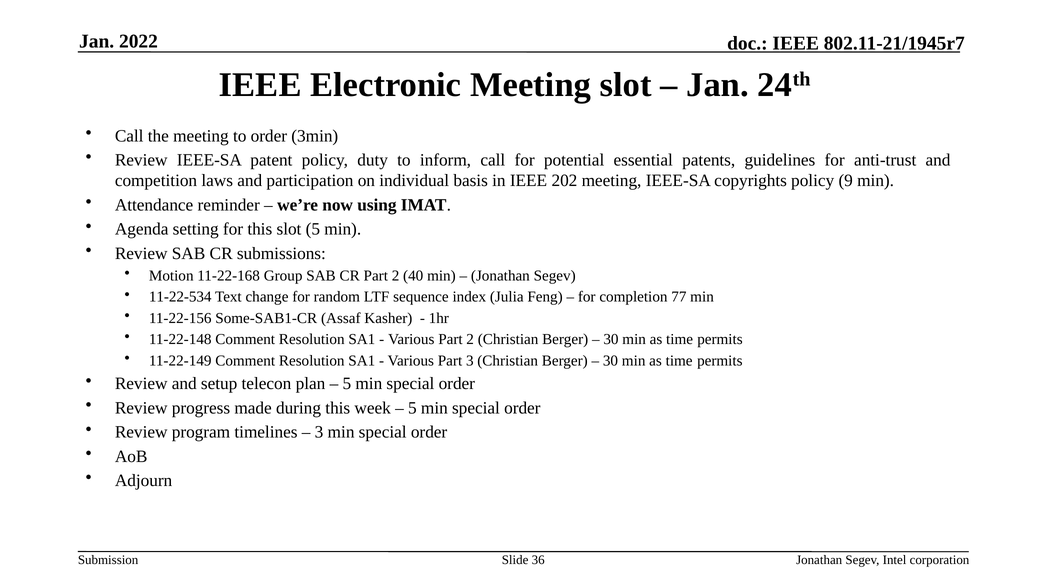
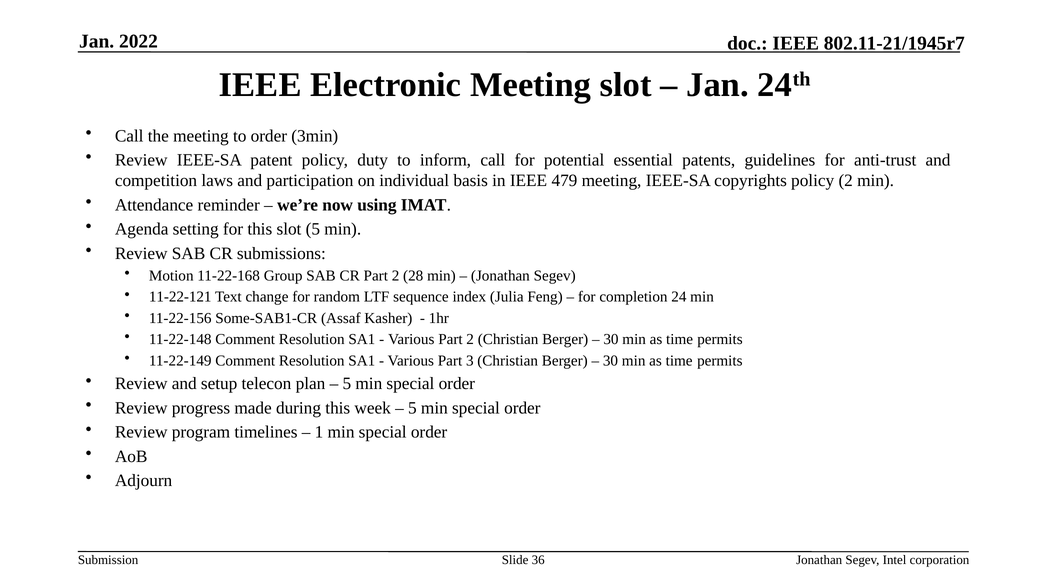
202: 202 -> 479 (564, 181)
policy 9: 9 -> 2 (846, 181)
40: 40 -> 28 (413, 276)
11-22-534: 11-22-534 -> 11-22-121 (180, 297)
77: 77 -> 24 (679, 297)
3: 3 -> 1 (319, 432)
